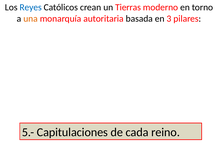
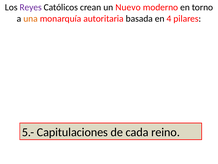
Reyes colour: blue -> purple (31, 7)
Tierras: Tierras -> Nuevo (128, 7)
3: 3 -> 4 (169, 19)
